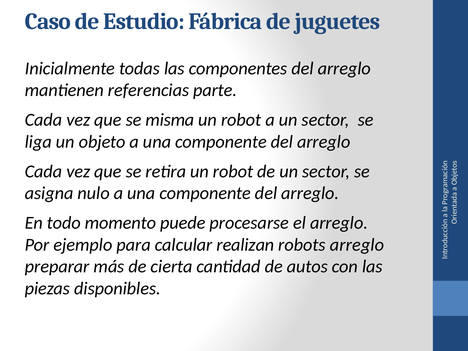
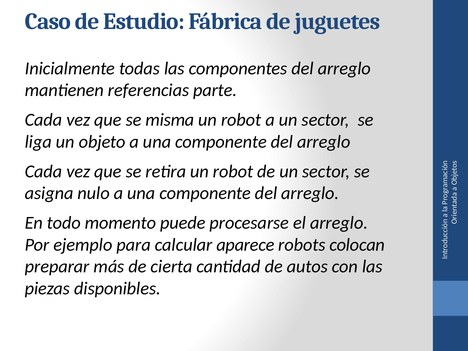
realizan: realizan -> aparece (245, 245)
robots arreglo: arreglo -> colocan (357, 245)
